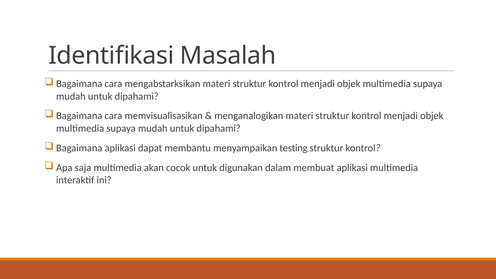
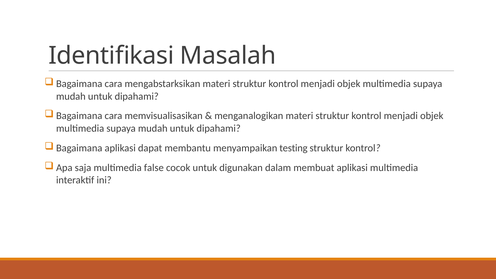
akan: akan -> false (154, 168)
